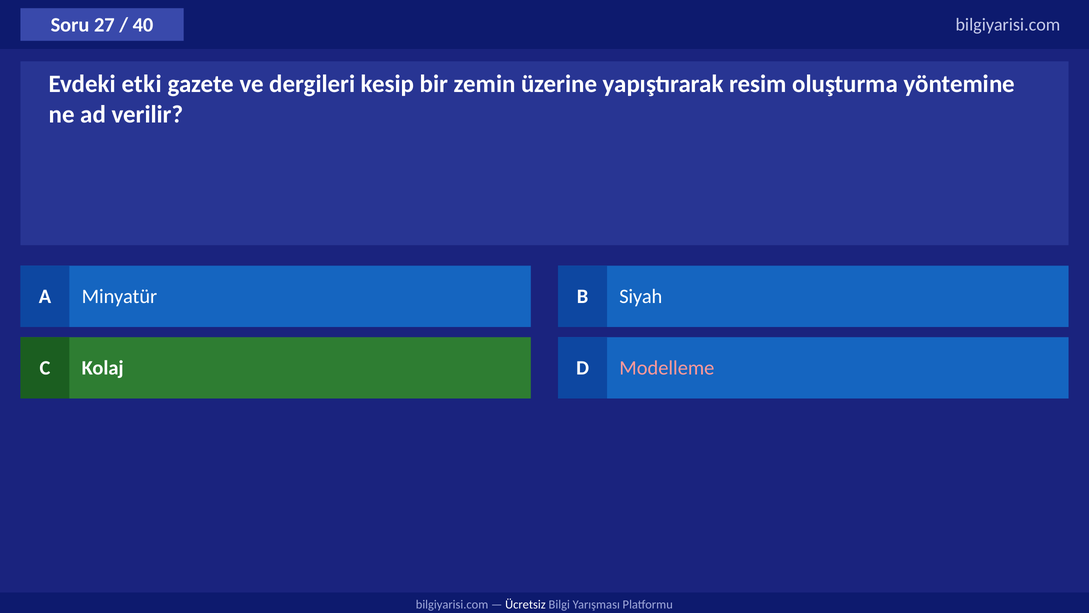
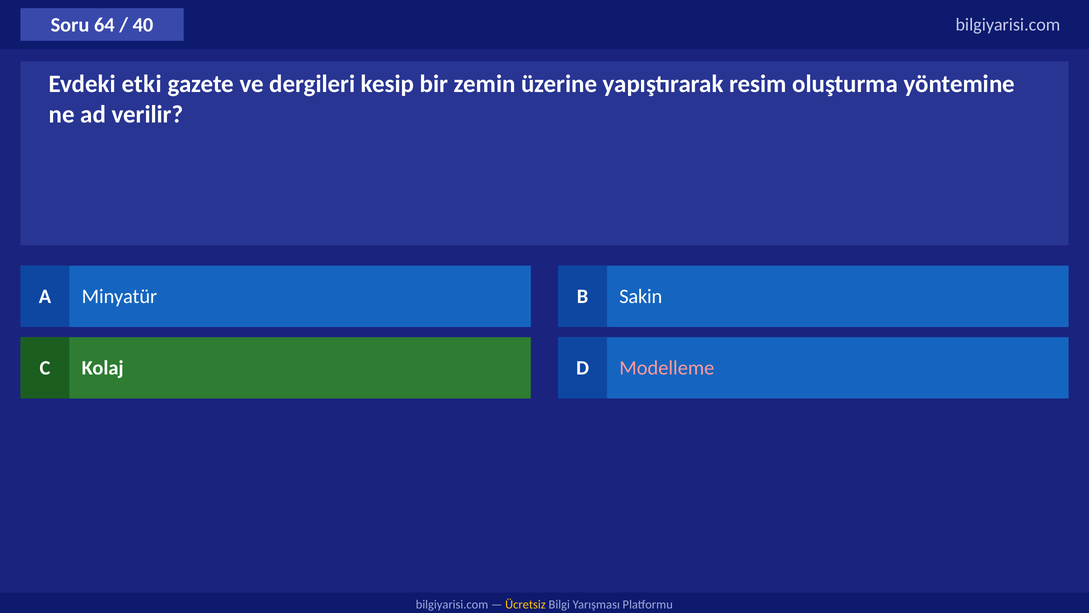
27: 27 -> 64 (104, 25)
Siyah: Siyah -> Sakin (641, 296)
Ücretsiz colour: white -> yellow (525, 604)
